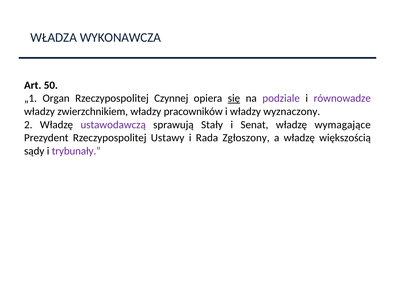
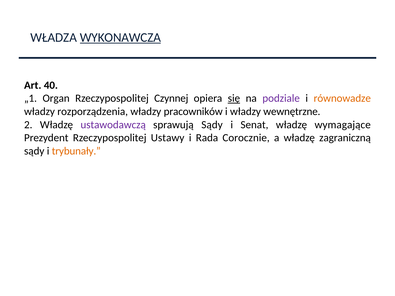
WYKONAWCZA underline: none -> present (120, 38)
50: 50 -> 40 (51, 85)
równowadze colour: purple -> orange (342, 98)
zwierzchnikiem: zwierzchnikiem -> rozporządzenia (93, 112)
wyznaczony: wyznaczony -> wewnętrzne (292, 112)
sprawują Stały: Stały -> Sądy (212, 125)
Zgłoszony: Zgłoszony -> Corocznie (246, 138)
większością: większością -> zagraniczną (345, 138)
trybunały colour: purple -> orange (76, 151)
